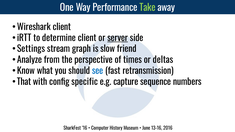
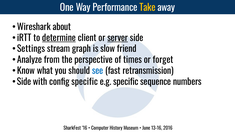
Take colour: light green -> yellow (147, 8)
Wireshark client: client -> about (62, 27)
determine underline: none -> present (59, 38)
deltas: deltas -> forget (163, 60)
That: That -> Side (24, 82)
e.g capture: capture -> specific (126, 82)
